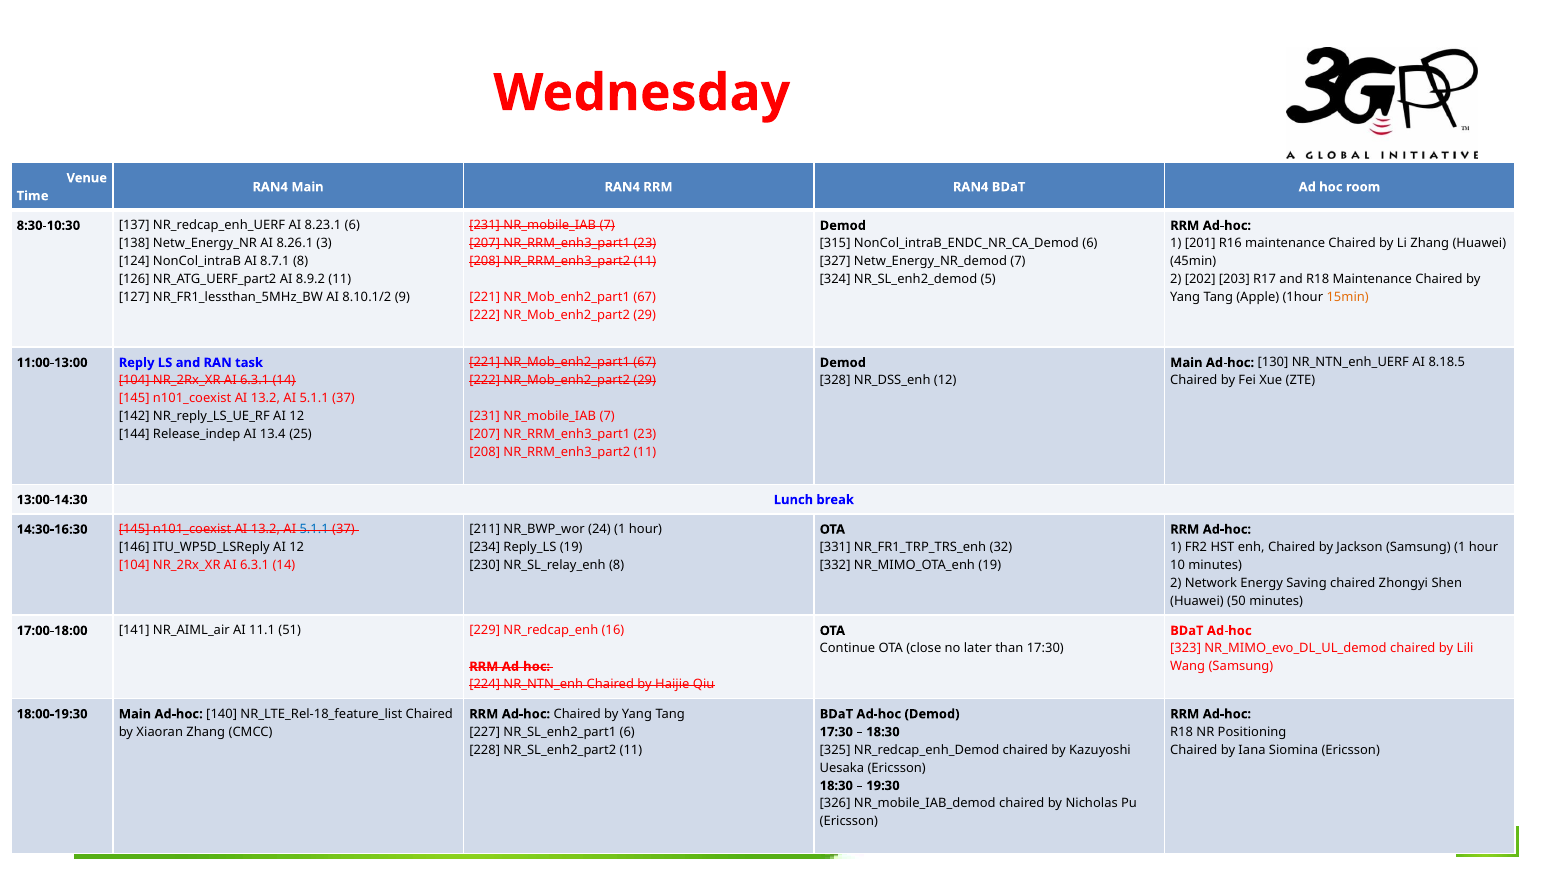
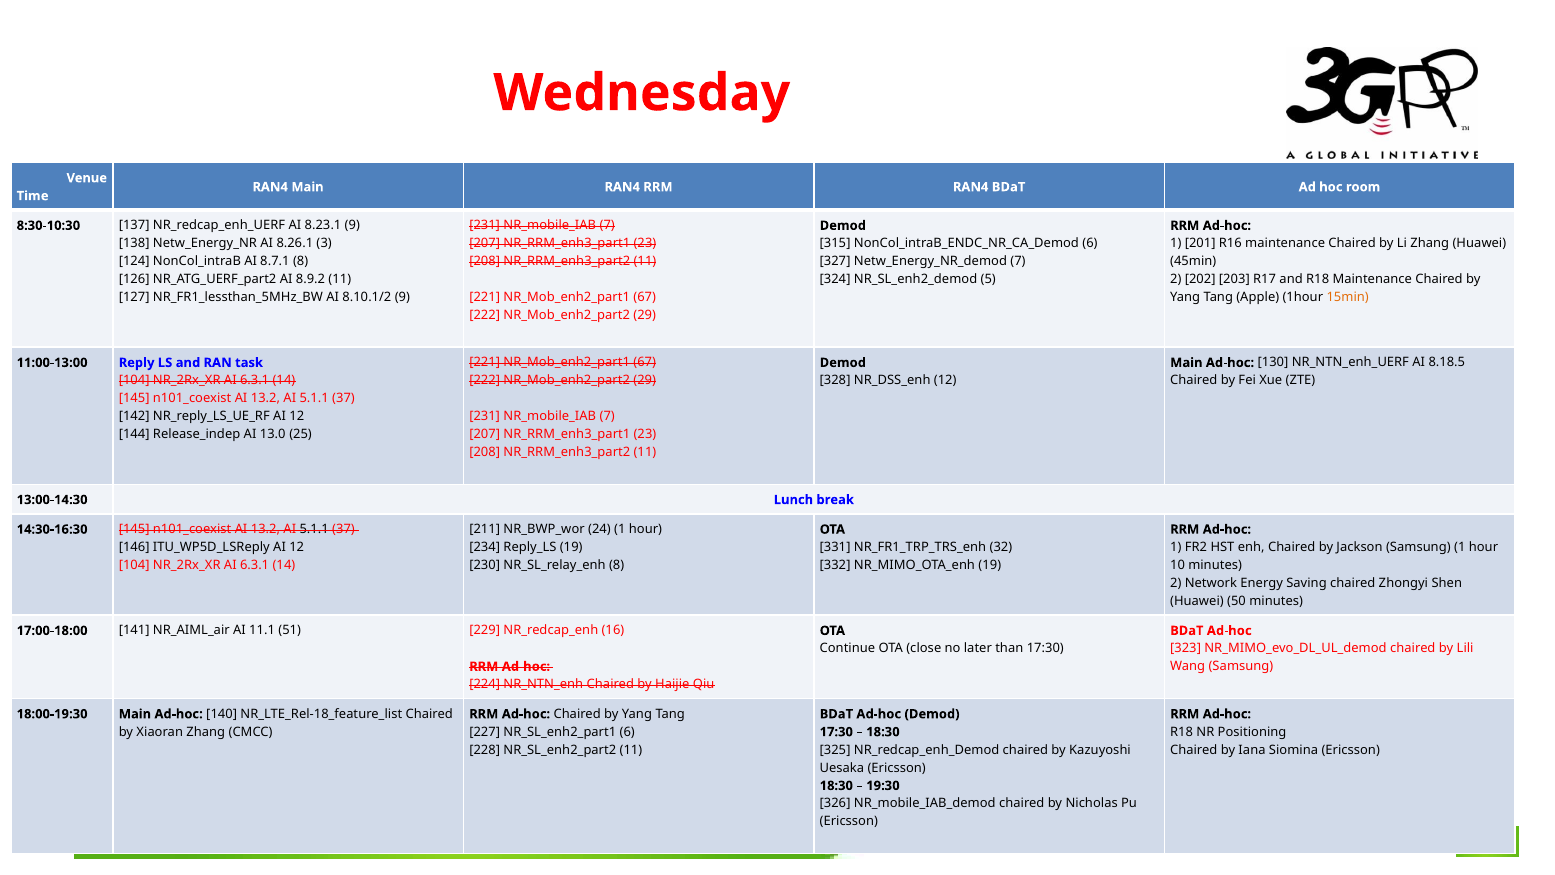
8.23.1 6: 6 -> 9 (352, 225)
13.4: 13.4 -> 13.0 (273, 434)
5.1.1 colour: blue -> black (314, 529)
